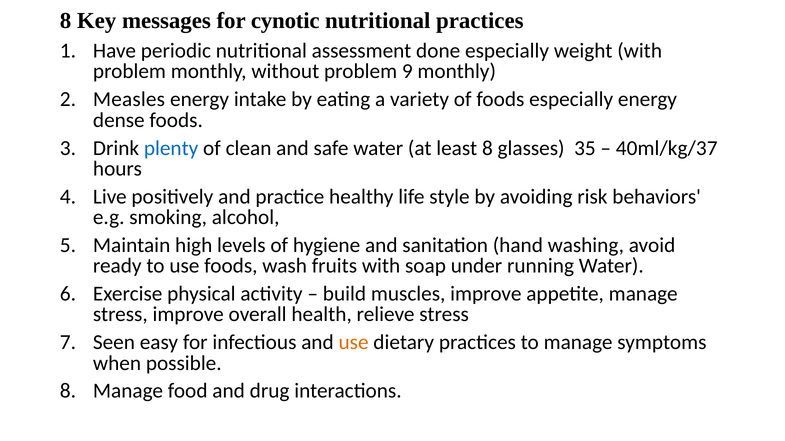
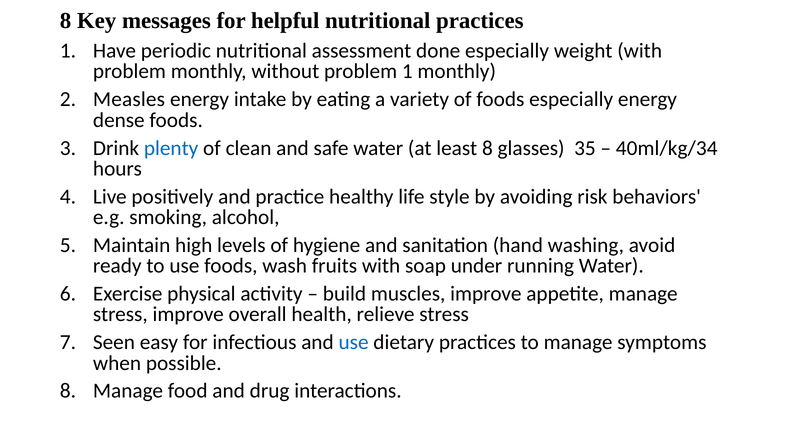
cynotic: cynotic -> helpful (285, 21)
problem 9: 9 -> 1 (407, 72)
40ml/kg/37: 40ml/kg/37 -> 40ml/kg/34 (667, 148)
use colour: orange -> blue (354, 343)
